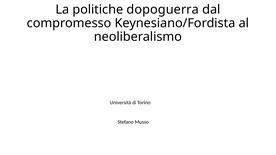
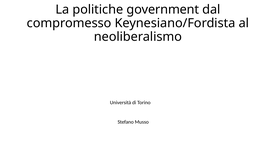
dopoguerra: dopoguerra -> government (163, 10)
